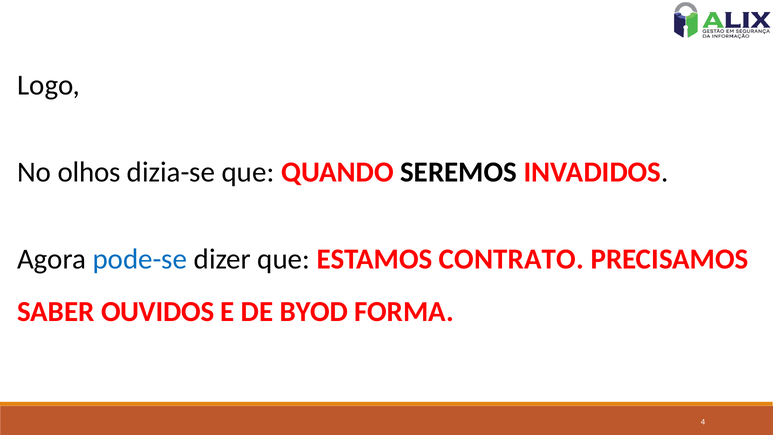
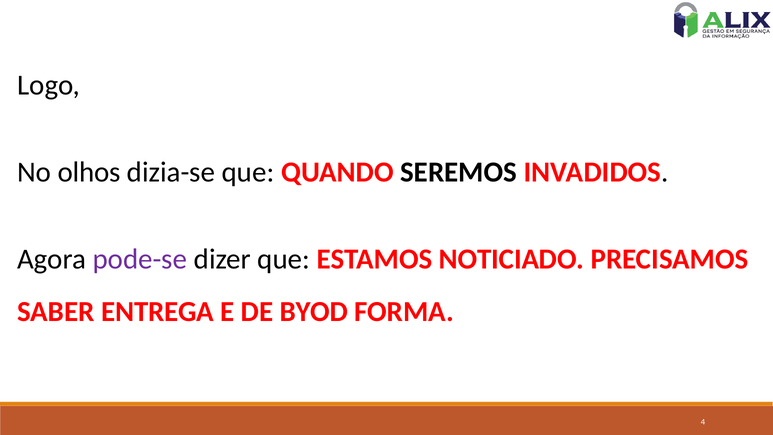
pode-se colour: blue -> purple (140, 259)
CONTRATO: CONTRATO -> NOTICIADO (512, 259)
OUVIDOS: OUVIDOS -> ENTREGA (158, 311)
